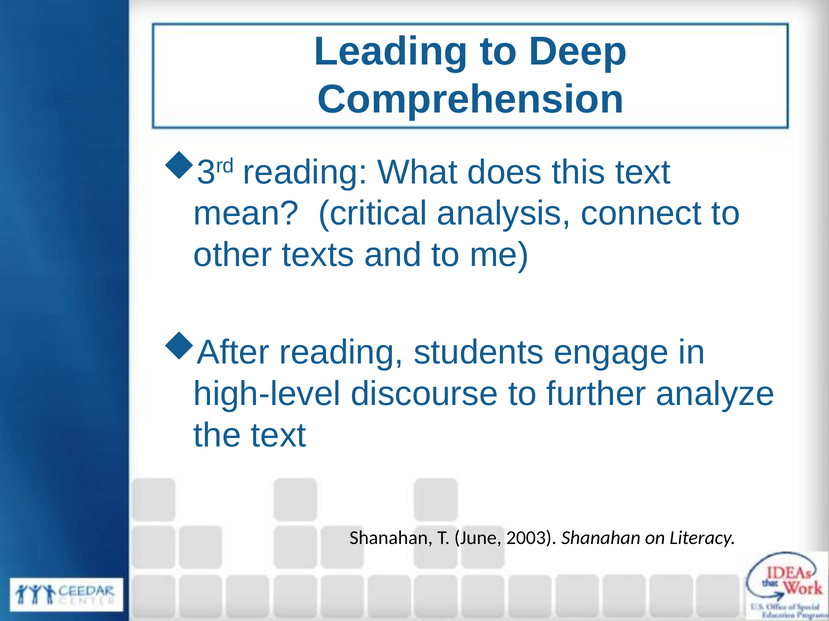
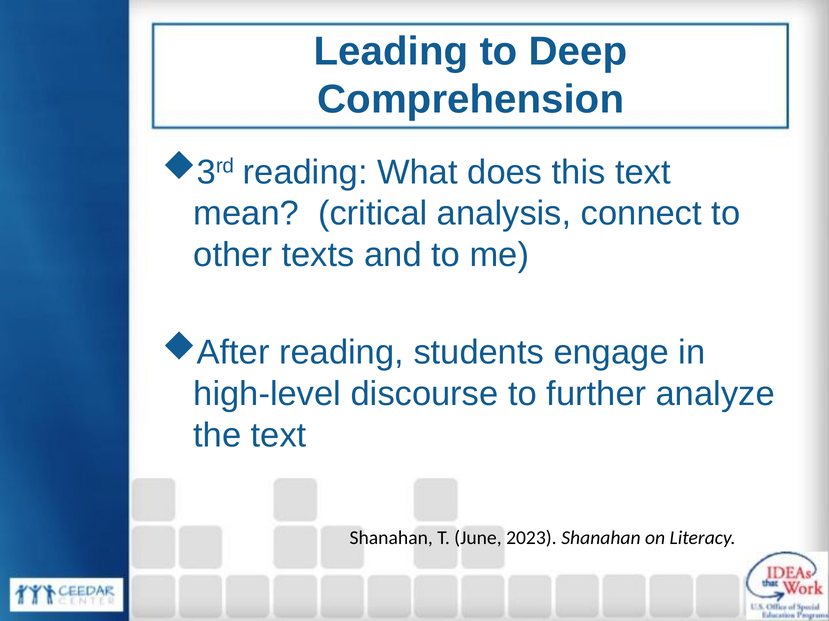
2003: 2003 -> 2023 (531, 538)
